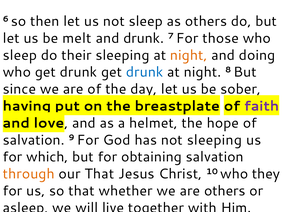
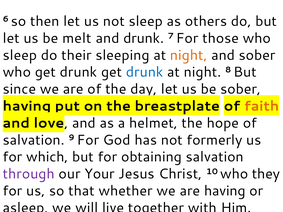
and doing: doing -> sober (257, 55)
faith colour: purple -> orange (262, 106)
not sleeping: sleeping -> formerly (214, 140)
through colour: orange -> purple (29, 174)
our That: That -> Your (99, 174)
are others: others -> having (225, 191)
